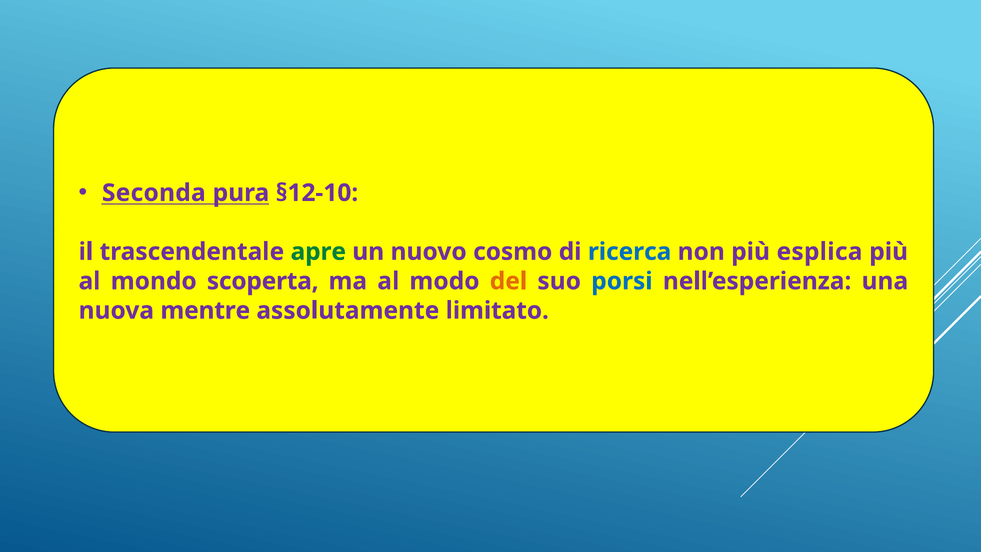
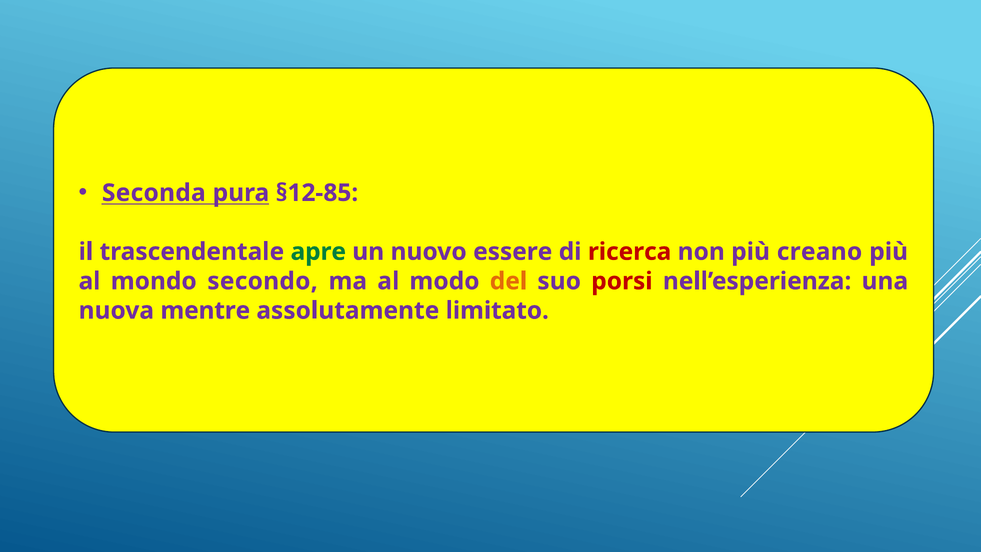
§12-10: §12-10 -> §12-85 (317, 193)
cosmo: cosmo -> essere (513, 252)
ricerca colour: blue -> red (630, 252)
esplica: esplica -> creano (820, 252)
scoperta: scoperta -> secondo (262, 281)
porsi colour: blue -> red (622, 281)
